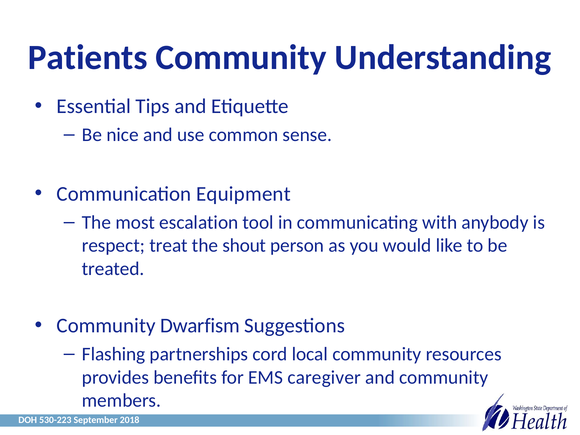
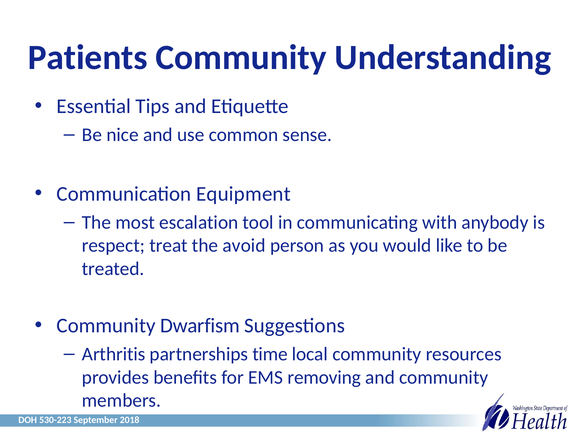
shout: shout -> avoid (244, 246)
Flashing: Flashing -> Arthritis (114, 354)
cord: cord -> time (270, 354)
caregiver: caregiver -> removing (324, 377)
